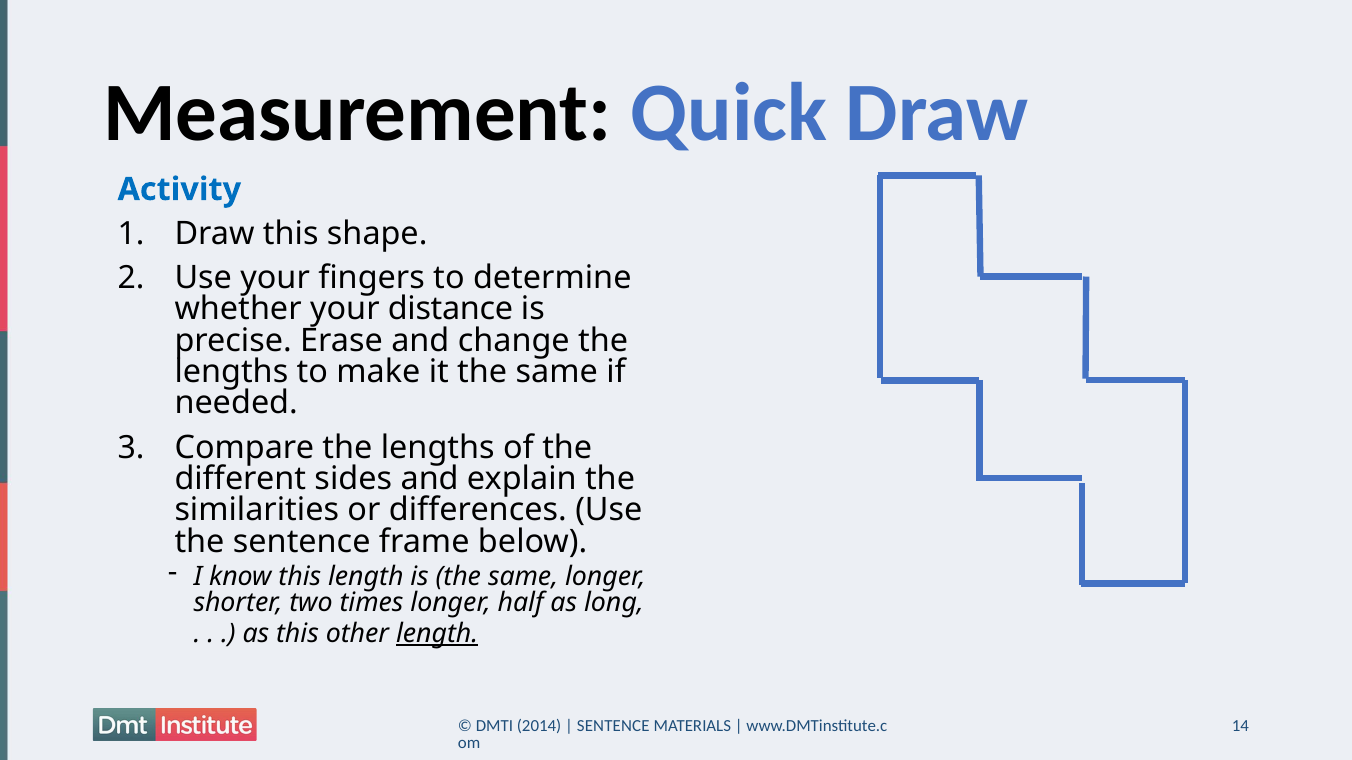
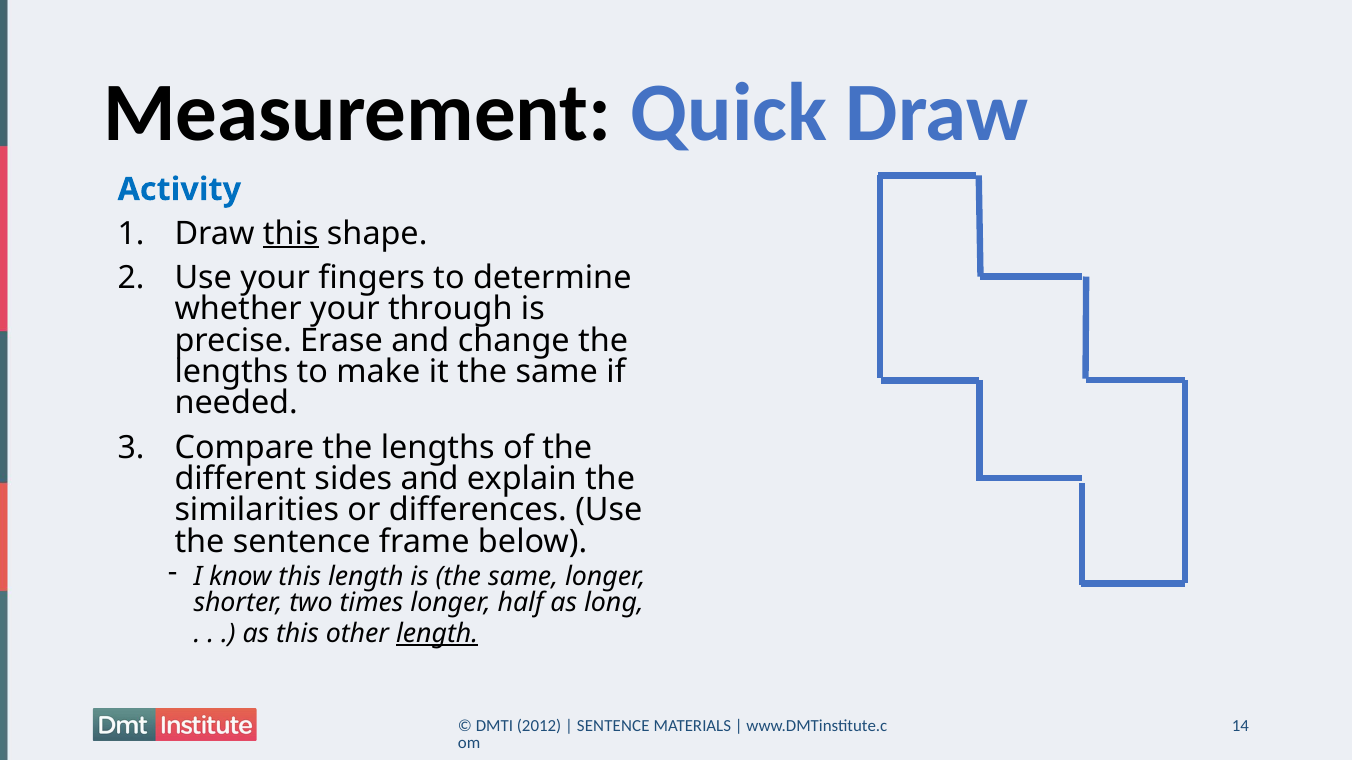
this underline: none -> present (291, 234)
distance: distance -> through (450, 309)
2014: 2014 -> 2012 (539, 726)
